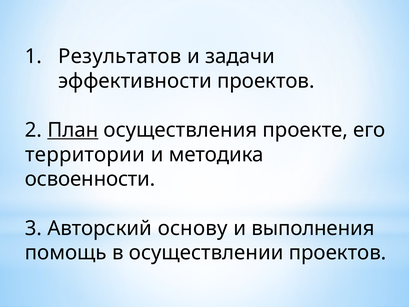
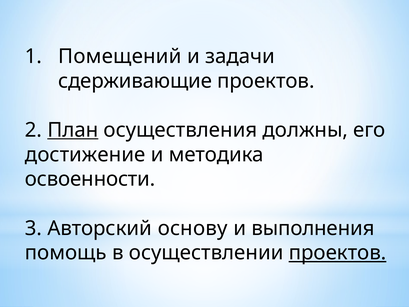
Результатов: Результатов -> Помещений (120, 56)
эффективности: эффективности -> сдерживающие (135, 81)
проекте: проекте -> должны (305, 130)
территории: территории -> достижение (85, 155)
проектов underline: none -> present (338, 253)
